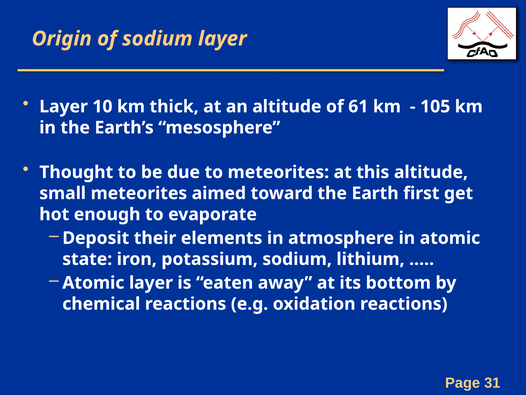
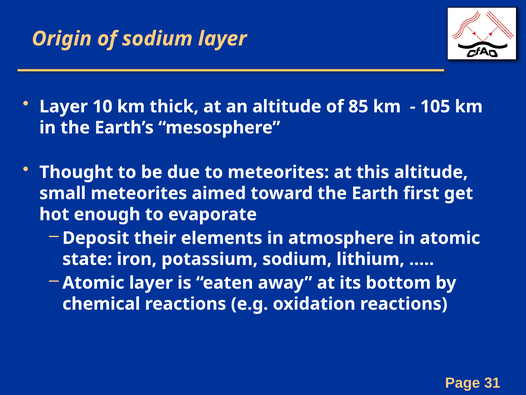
61: 61 -> 85 (358, 106)
